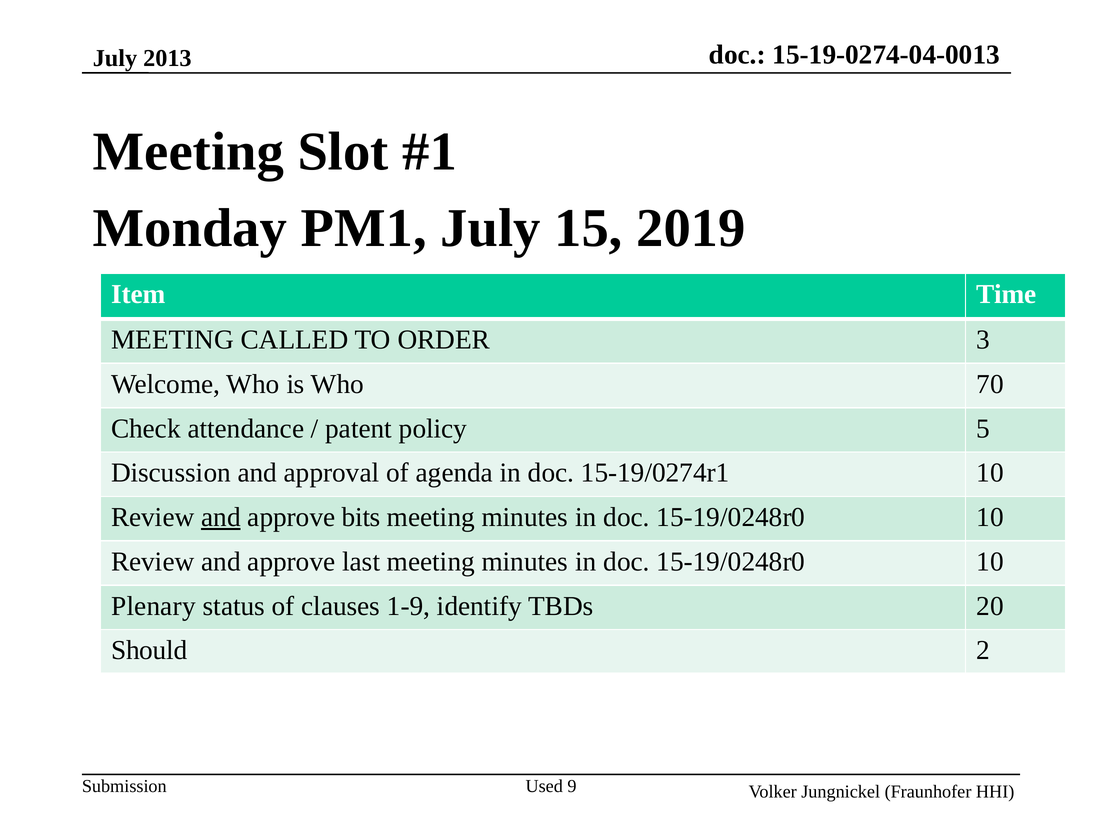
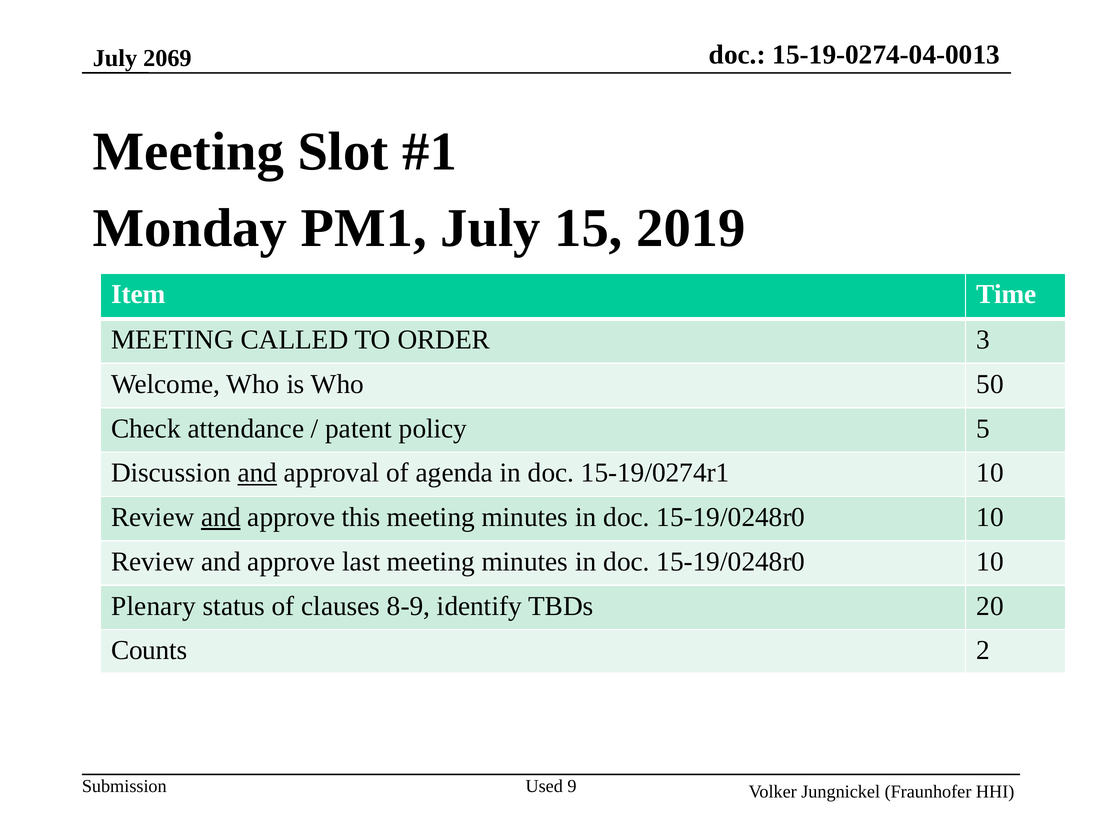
2013: 2013 -> 2069 (167, 58)
70: 70 -> 50 (990, 384)
and underline: none -> present (257, 473)
bits: bits -> this (361, 517)
1-9: 1-9 -> 8-9 (409, 606)
Should: Should -> Counts (149, 650)
